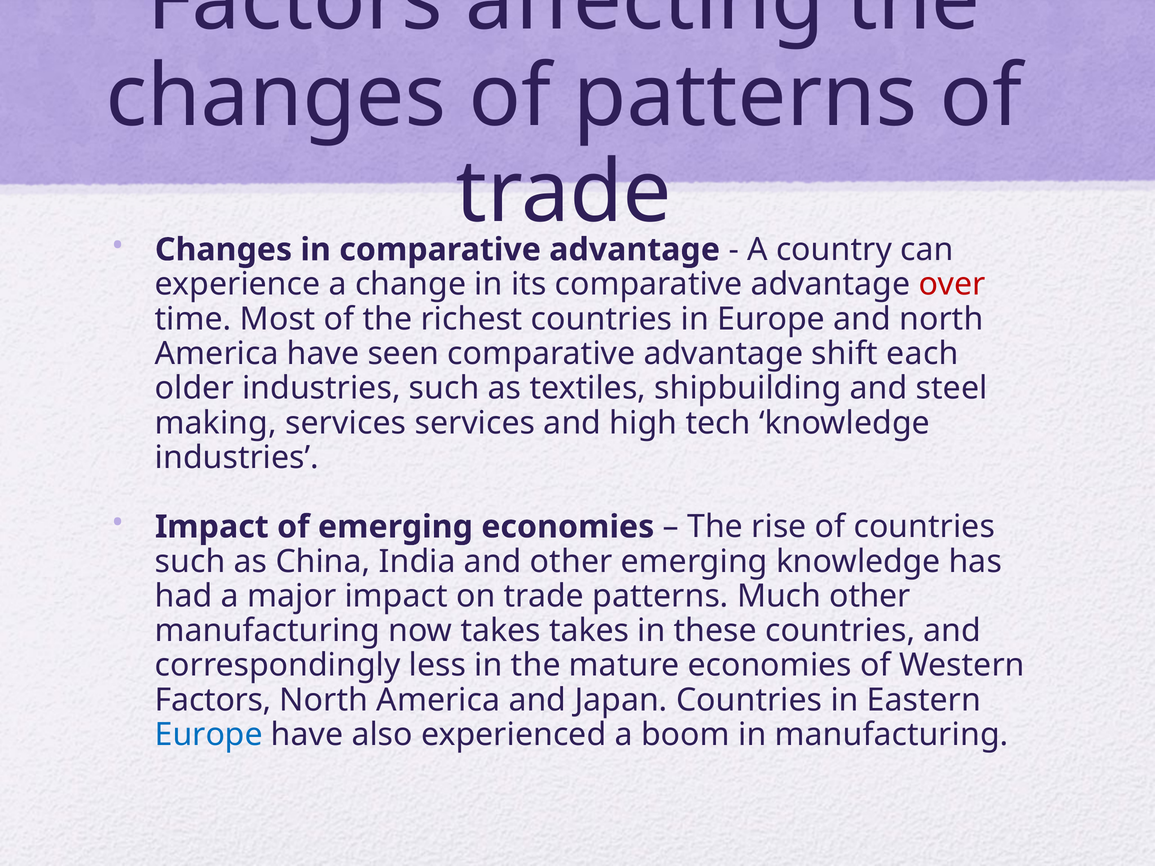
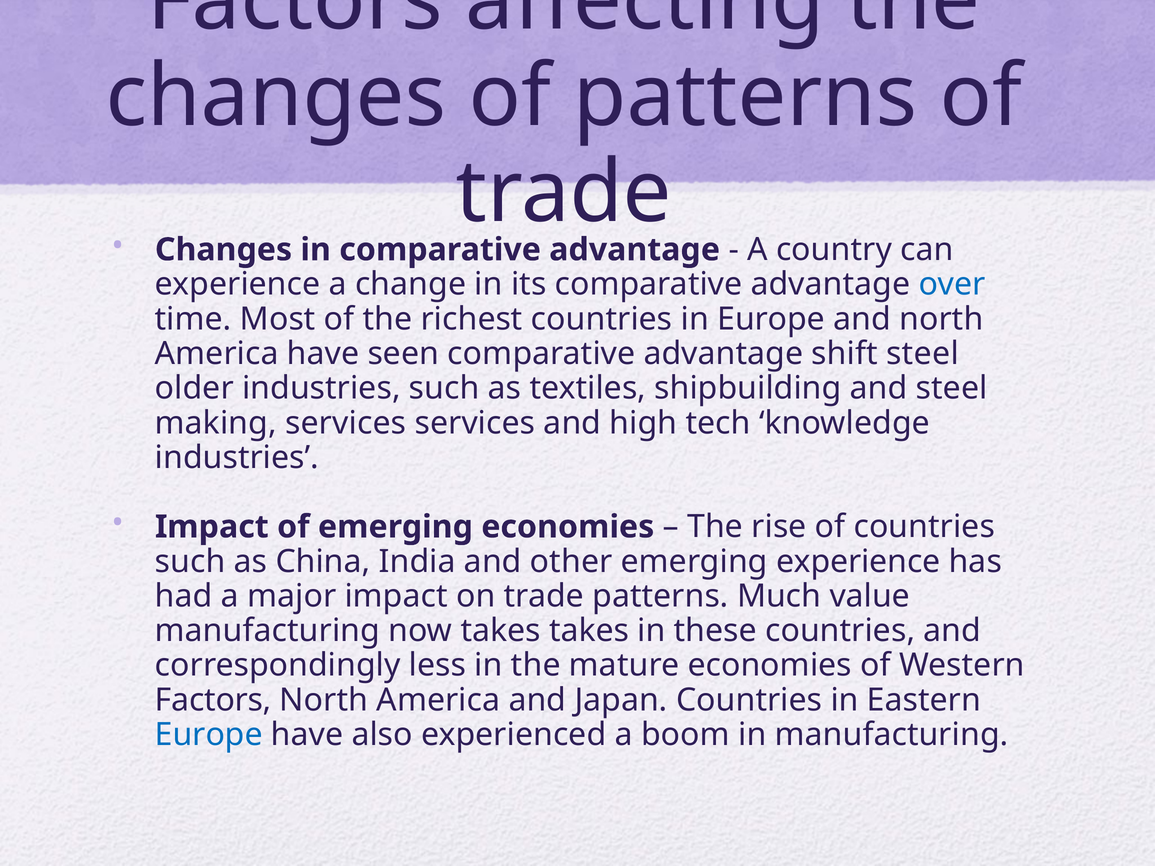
over colour: red -> blue (952, 284)
shift each: each -> steel (922, 354)
emerging knowledge: knowledge -> experience (858, 562)
Much other: other -> value (870, 596)
